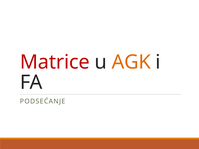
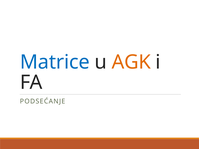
Matrice colour: red -> blue (55, 62)
